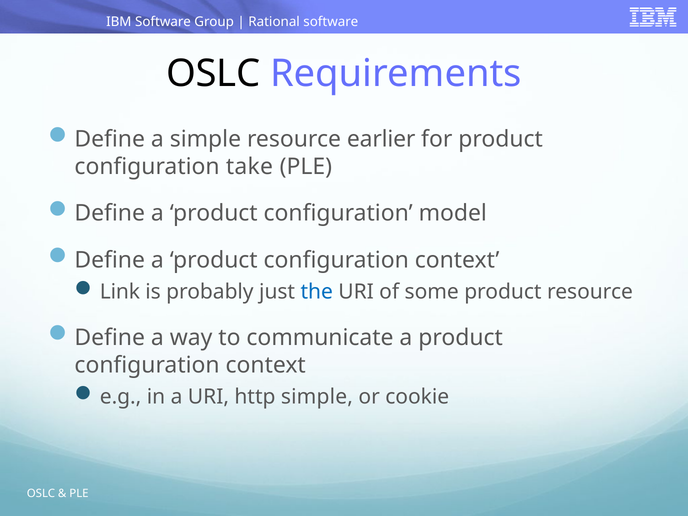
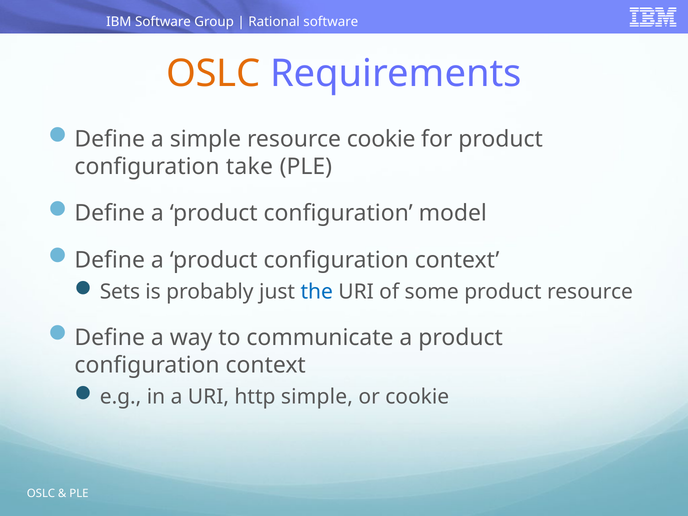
OSLC colour: black -> orange (213, 74)
resource earlier: earlier -> cookie (381, 139)
Link: Link -> Sets (120, 292)
